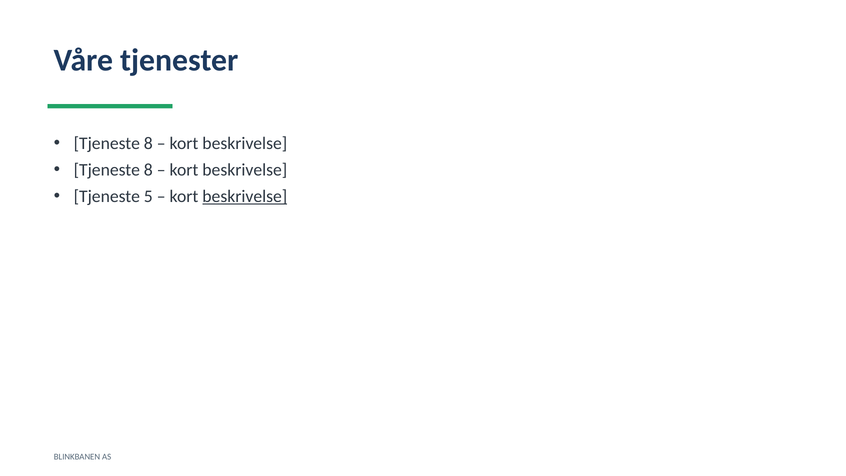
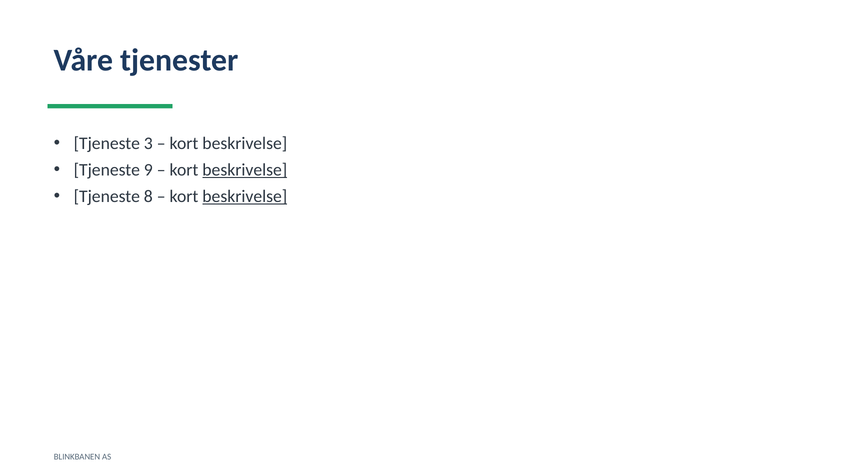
8: 8 -> 3 (148, 143)
8: 8 -> 9 (148, 170)
beskrivelse underline: none -> present (245, 170)
5: 5 -> 8 (148, 196)
